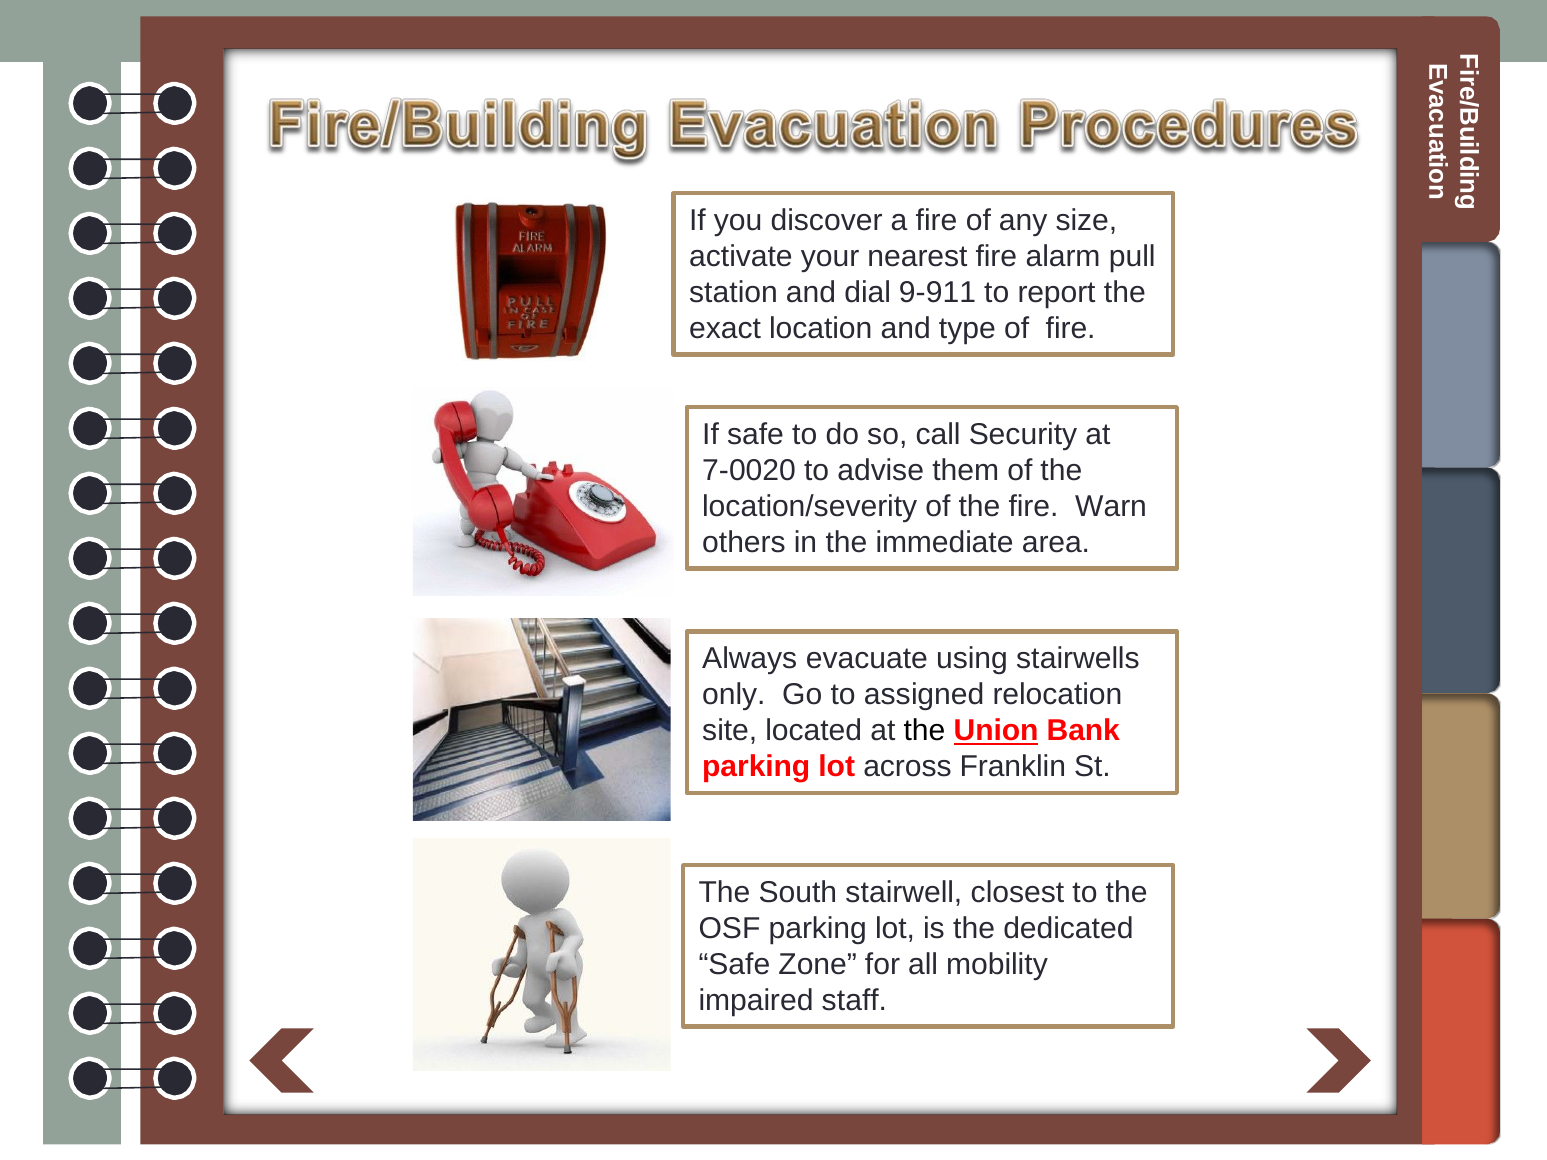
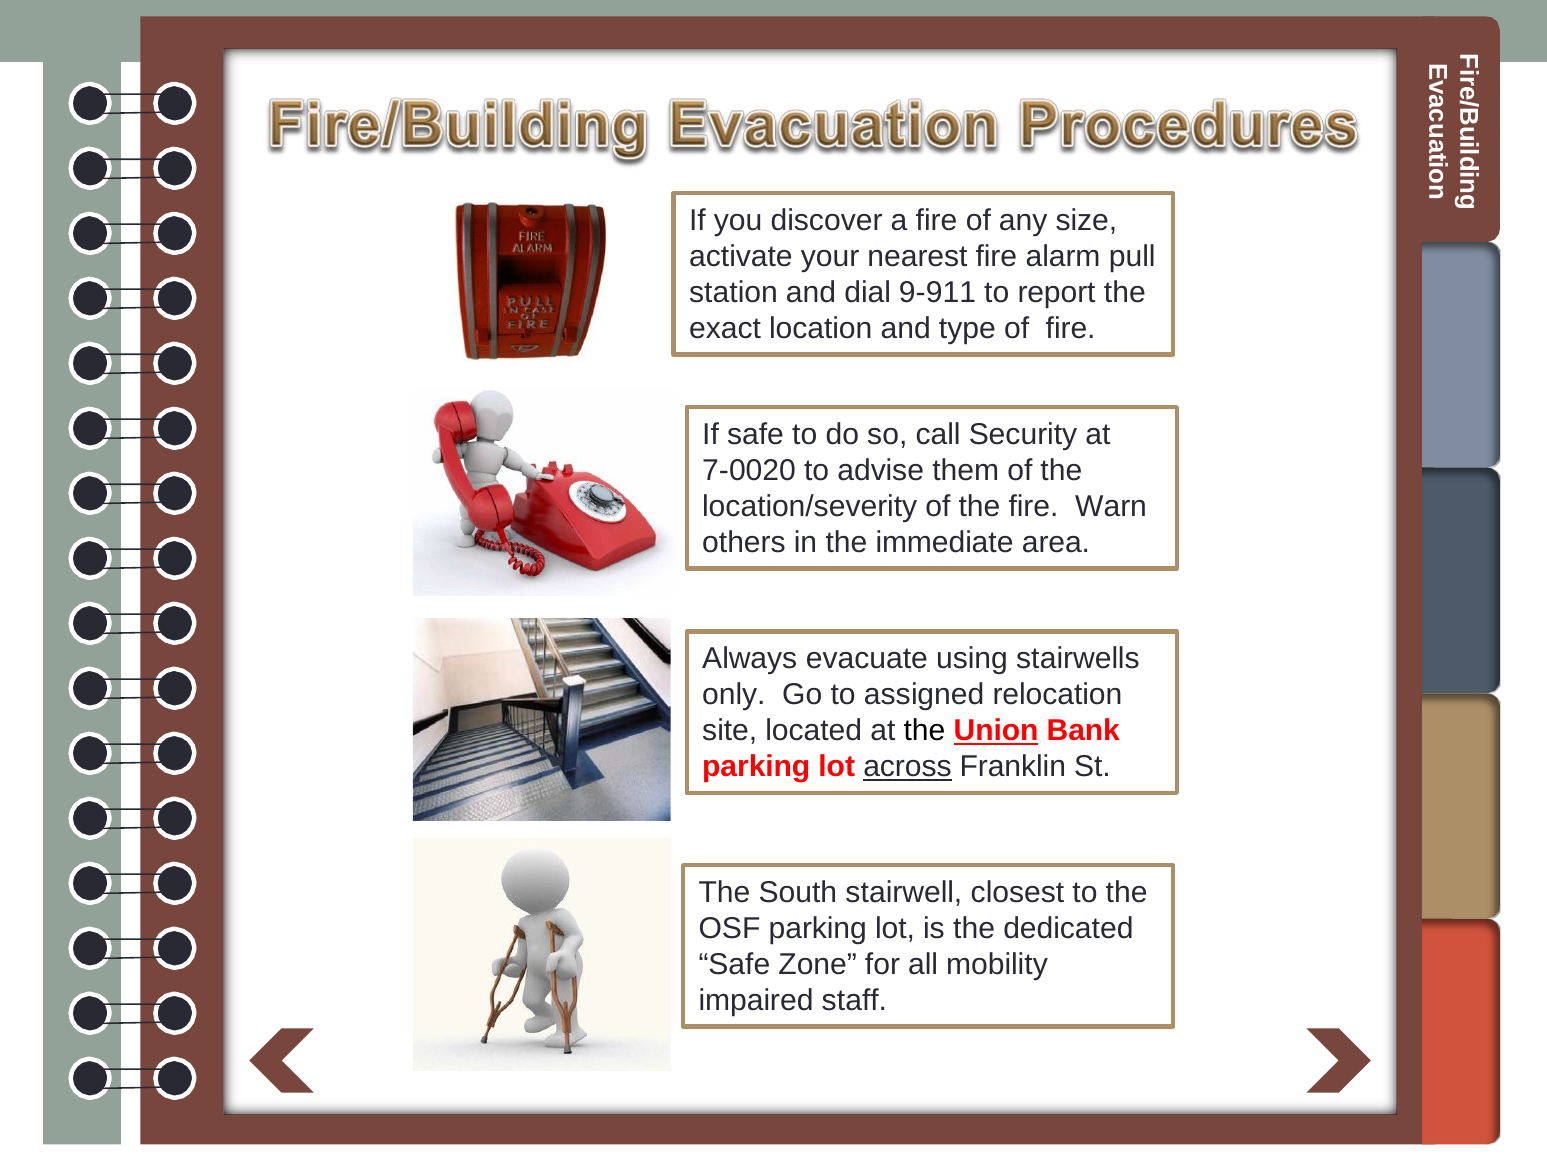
across underline: none -> present (907, 767)
